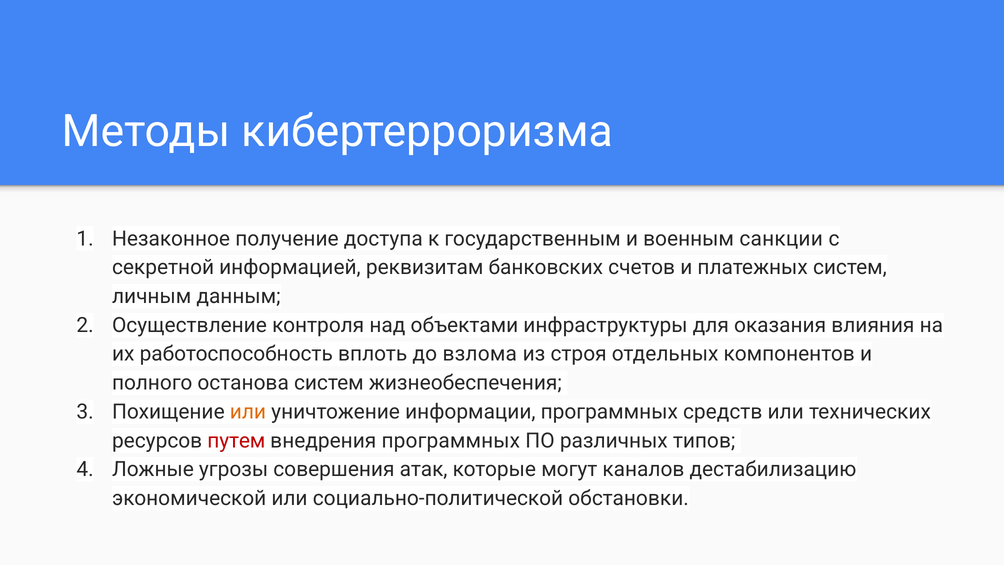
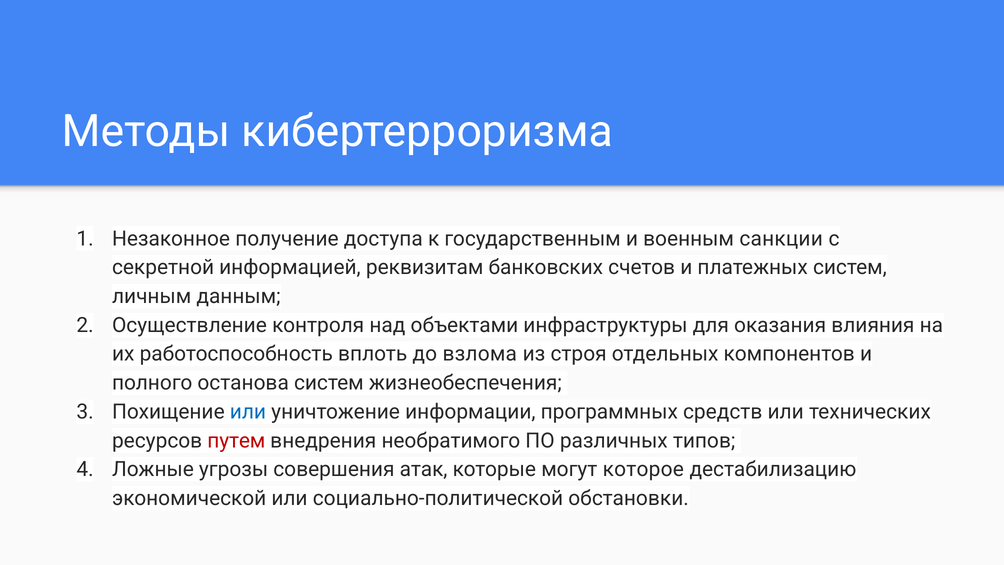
или colour: orange -> blue (248, 412)
внедрения программных: программных -> необратимого (451, 441)
каналов: каналов -> которое (643, 469)
